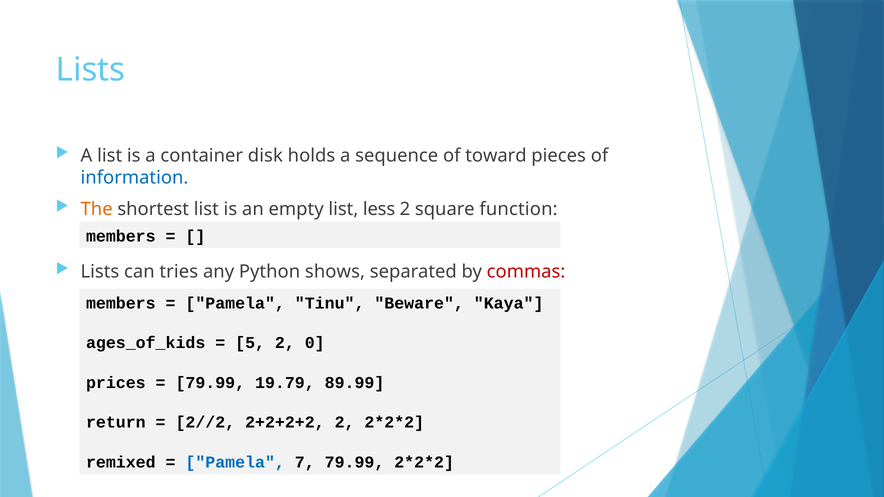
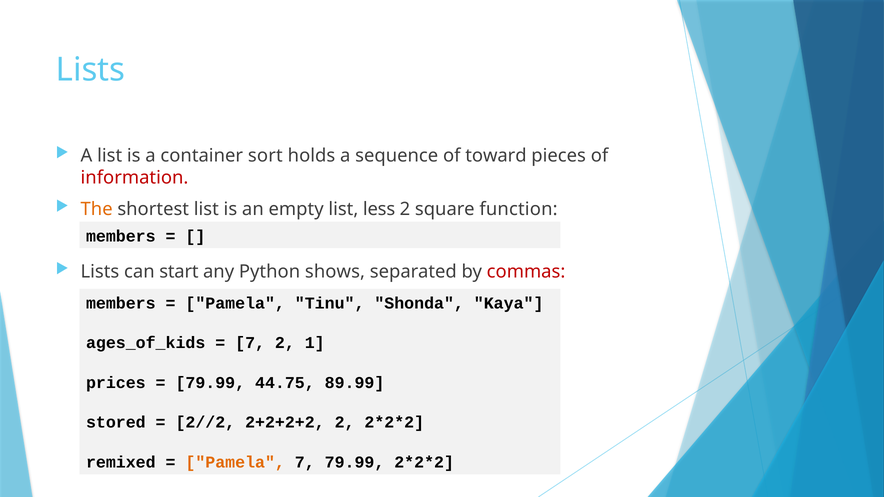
disk: disk -> sort (265, 156)
information colour: blue -> red (135, 178)
tries: tries -> start (179, 272)
Beware: Beware -> Shonda (419, 303)
5: 5 -> 7 (250, 343)
0: 0 -> 1 (315, 343)
19.79: 19.79 -> 44.75 (285, 383)
return: return -> stored (116, 423)
Pamela colour: blue -> orange (235, 462)
